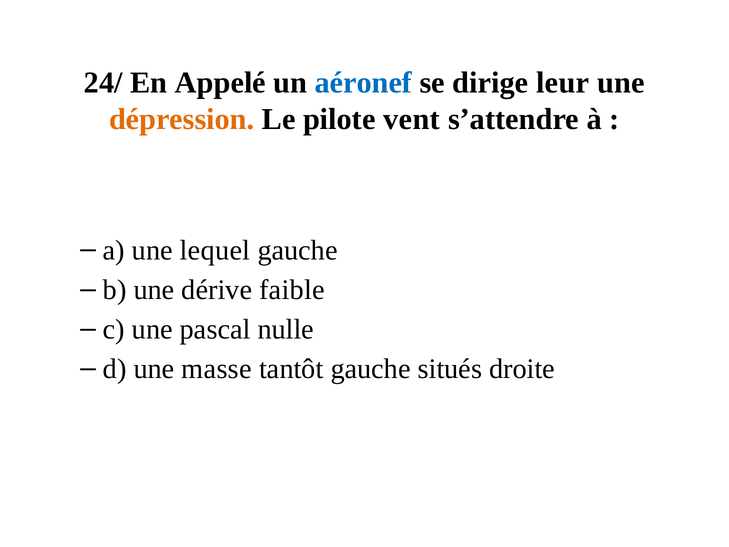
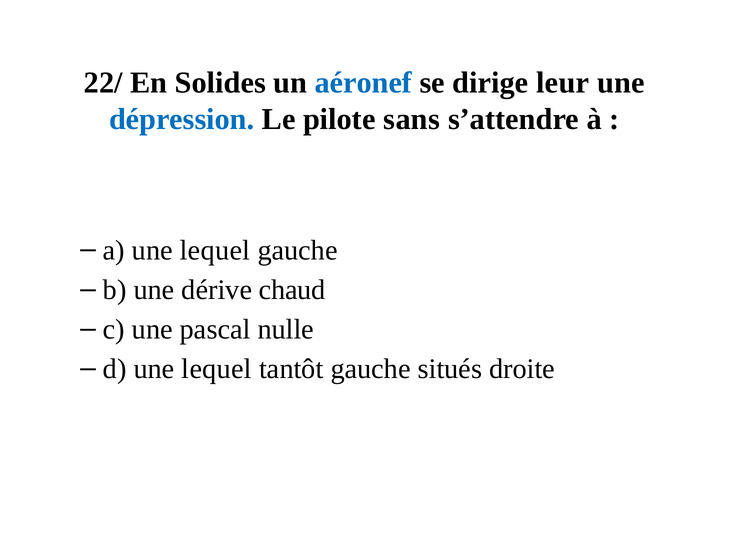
24/: 24/ -> 22/ (103, 83)
Appelé: Appelé -> Solides (220, 83)
dépression colour: orange -> blue (182, 119)
vent: vent -> sans (412, 119)
faible: faible -> chaud (292, 290)
d une masse: masse -> lequel (217, 369)
